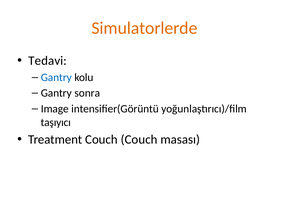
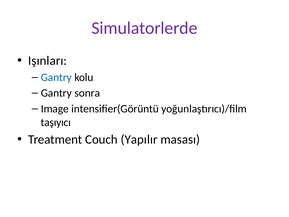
Simulatorlerde colour: orange -> purple (144, 28)
Tedavi: Tedavi -> Işınları (48, 61)
Couch Couch: Couch -> Yapılır (139, 139)
